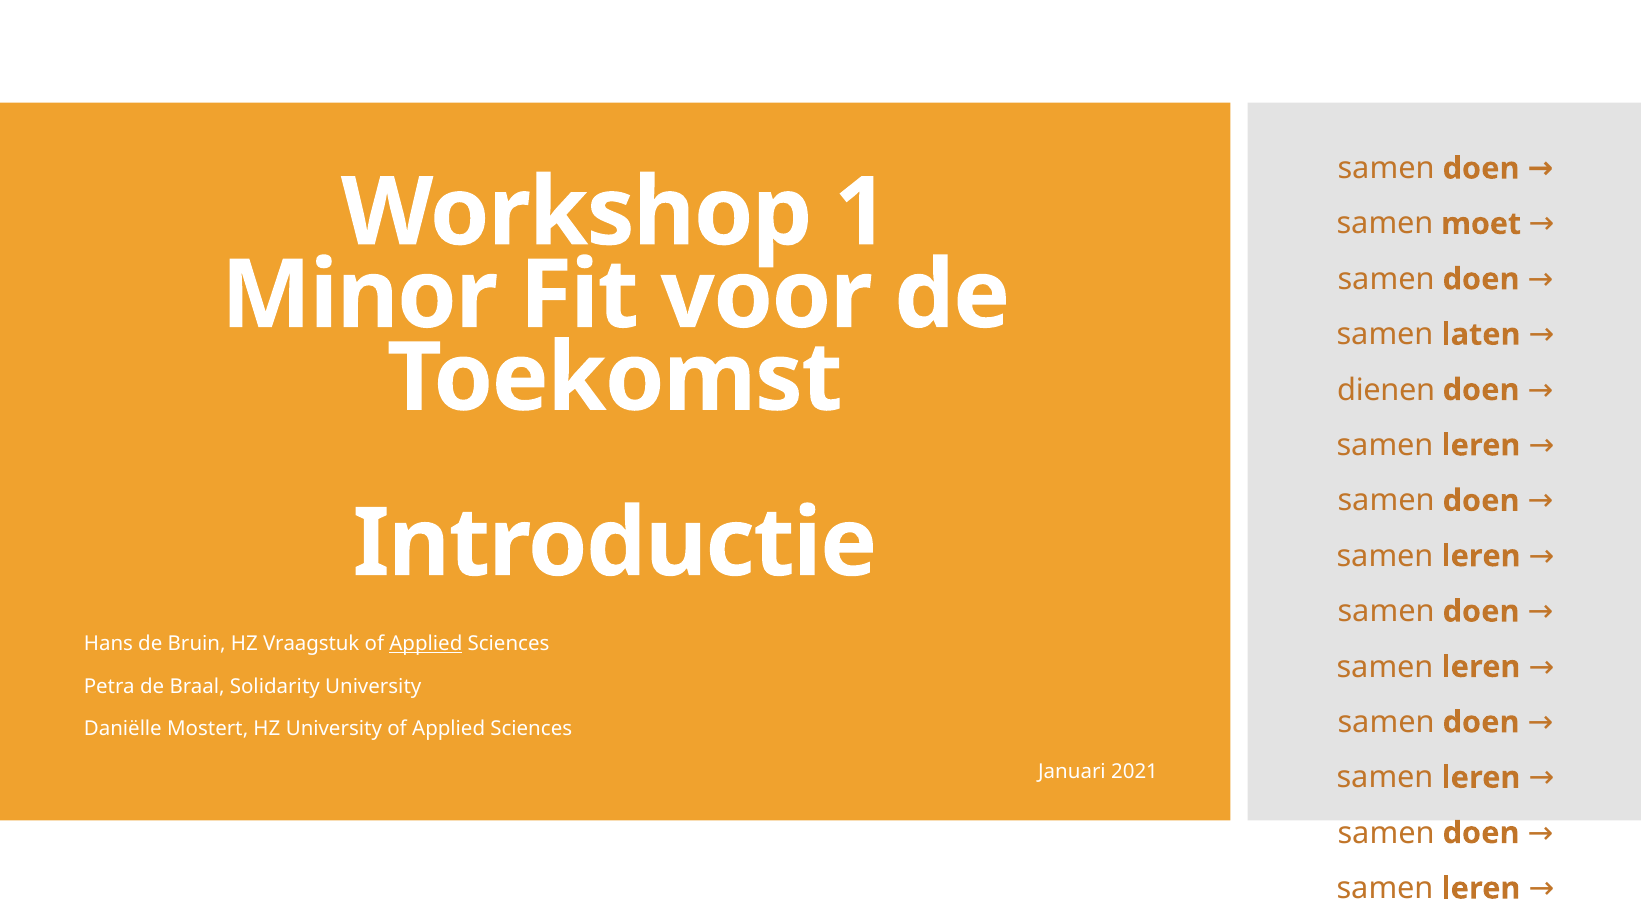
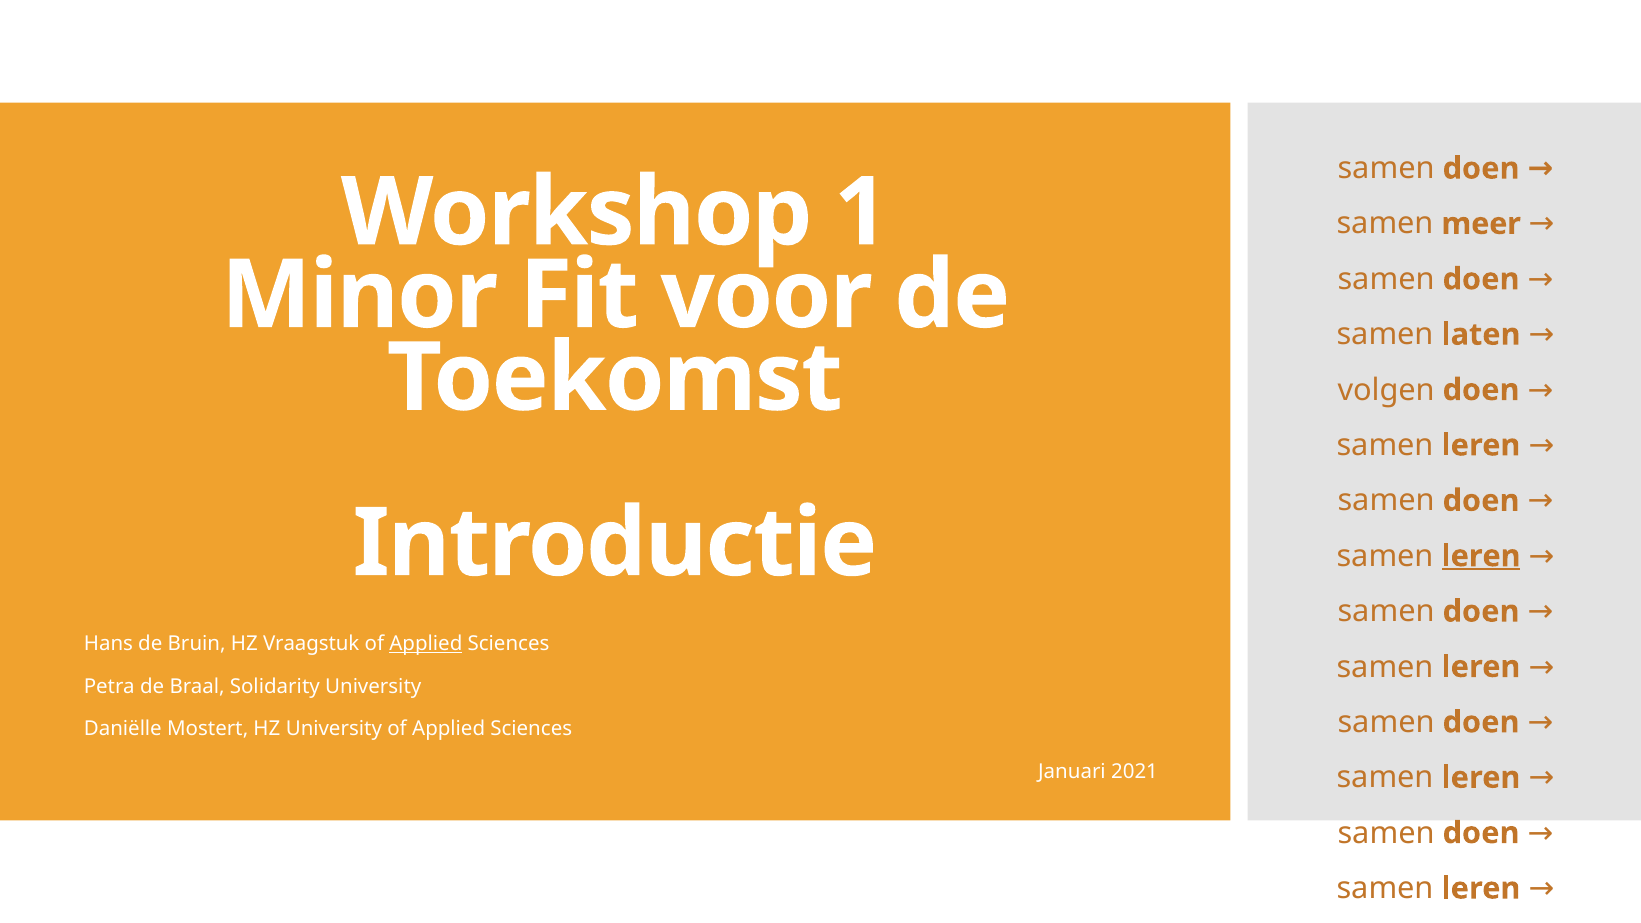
moet: moet -> meer (1481, 224)
dienen: dienen -> volgen (1386, 390)
leren underline: none -> present (1481, 556)
